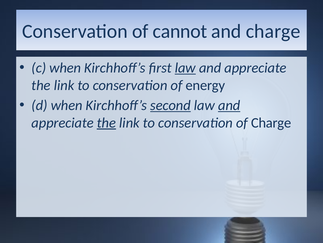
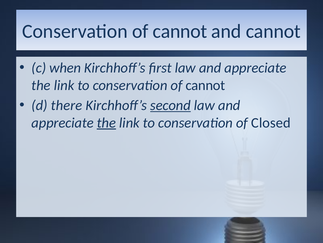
and charge: charge -> cannot (273, 31)
law underline: present -> none (185, 68)
to conservation of energy: energy -> cannot (205, 85)
d when: when -> there (67, 105)
and underline: present -> none (229, 105)
of Charge: Charge -> Closed (271, 122)
